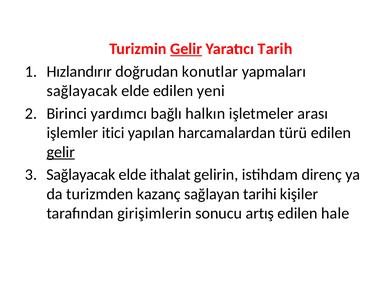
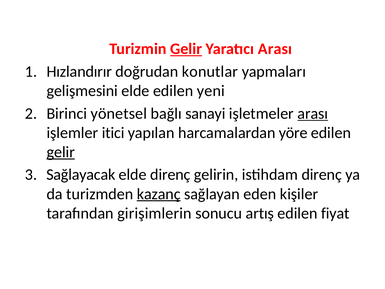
Yaratıcı Tarih: Tarih -> Arası (275, 49)
sağlayacak: sağlayacak -> gelişmesini (82, 91)
yardımcı: yardımcı -> yönetsel (119, 113)
halkın: halkın -> sanayi (205, 113)
arası underline: none -> present (313, 113)
türü: türü -> yöre (293, 133)
elde ithalat: ithalat -> direnç (170, 175)
kazanç underline: none -> present (159, 194)
tarihi: tarihi -> eden (260, 194)
hale: hale -> fiyat (335, 213)
